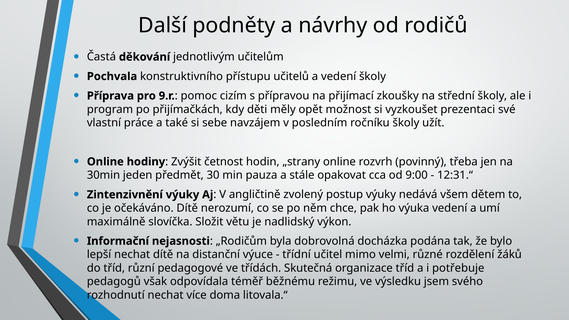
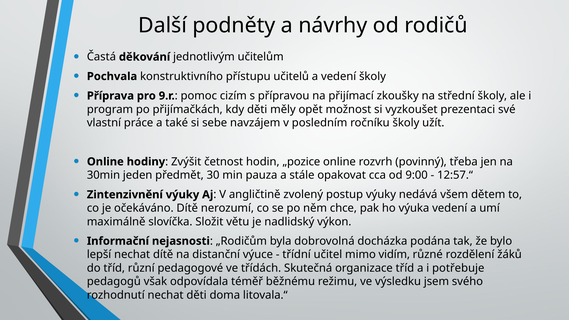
„strany: „strany -> „pozice (301, 162)
12:31.“: 12:31.“ -> 12:57.“ (455, 175)
velmi: velmi -> vidím (394, 255)
nechat více: více -> děti (197, 295)
